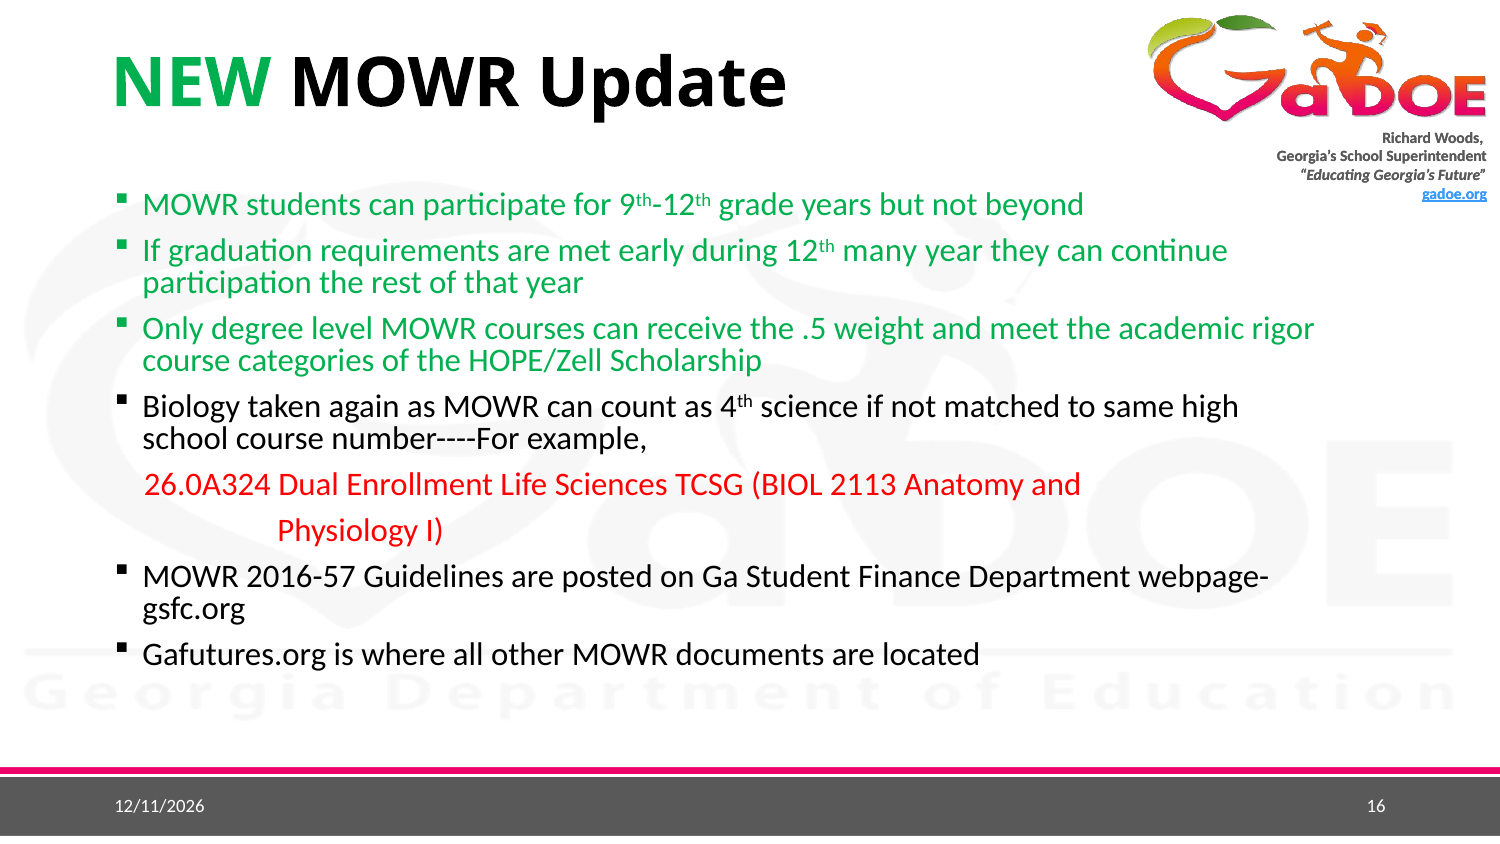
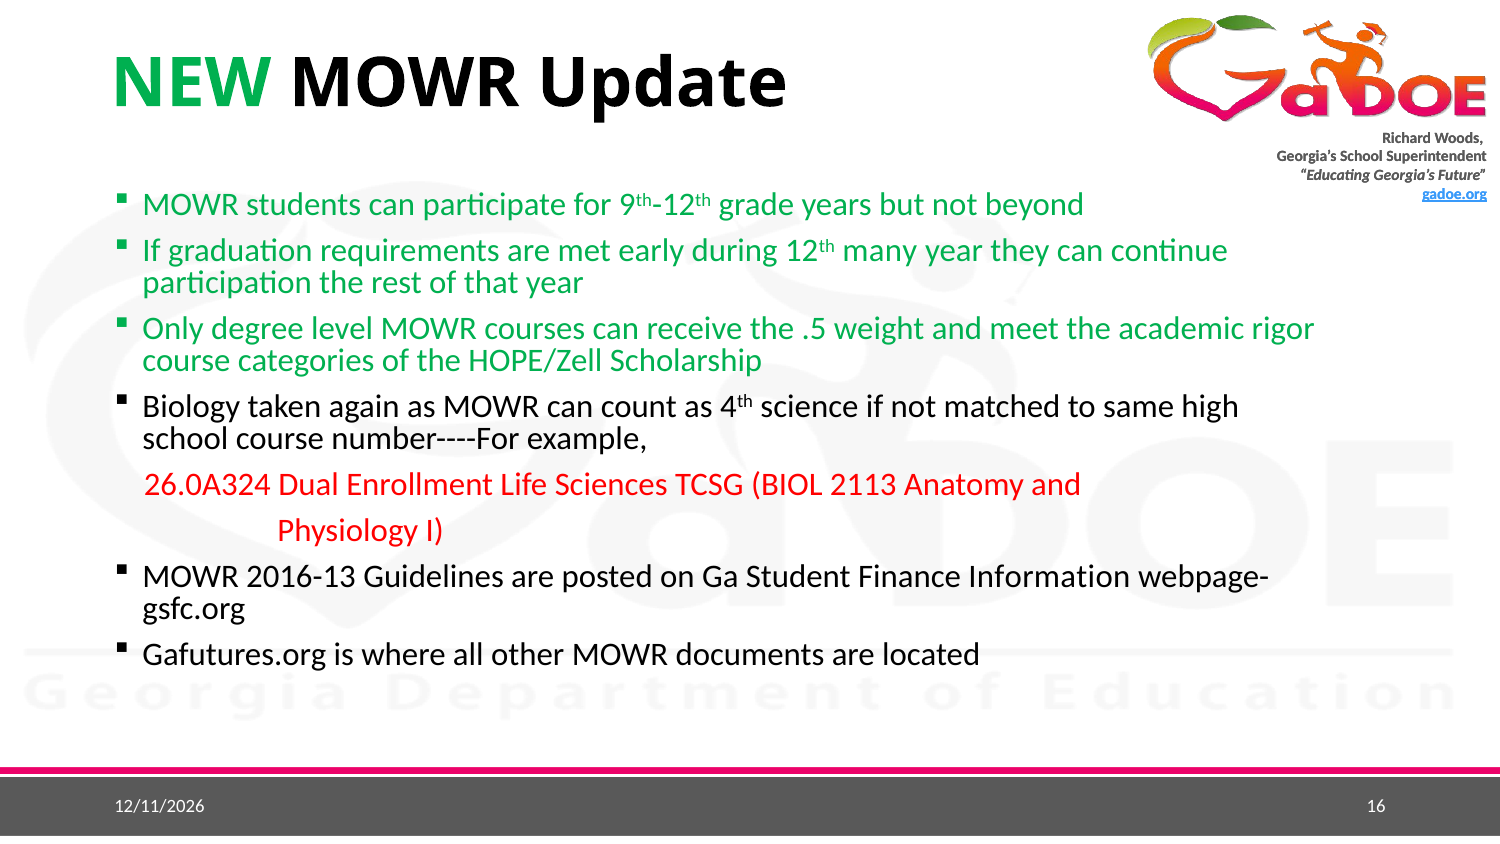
2016-57: 2016-57 -> 2016-13 (301, 576)
Department: Department -> Information (1049, 576)
